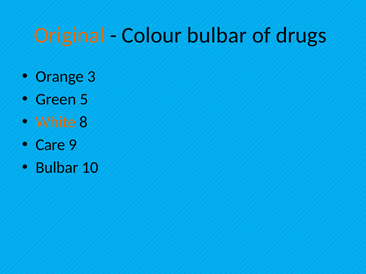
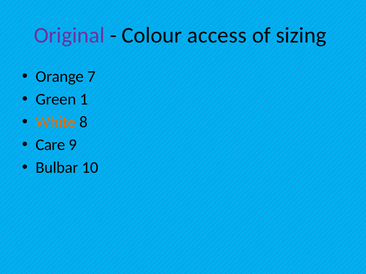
Original colour: orange -> purple (69, 35)
Colour bulbar: bulbar -> access (217, 35)
drugs: drugs -> sizing (301, 35)
3: 3 -> 7 (92, 77)
5: 5 -> 1 (84, 100)
